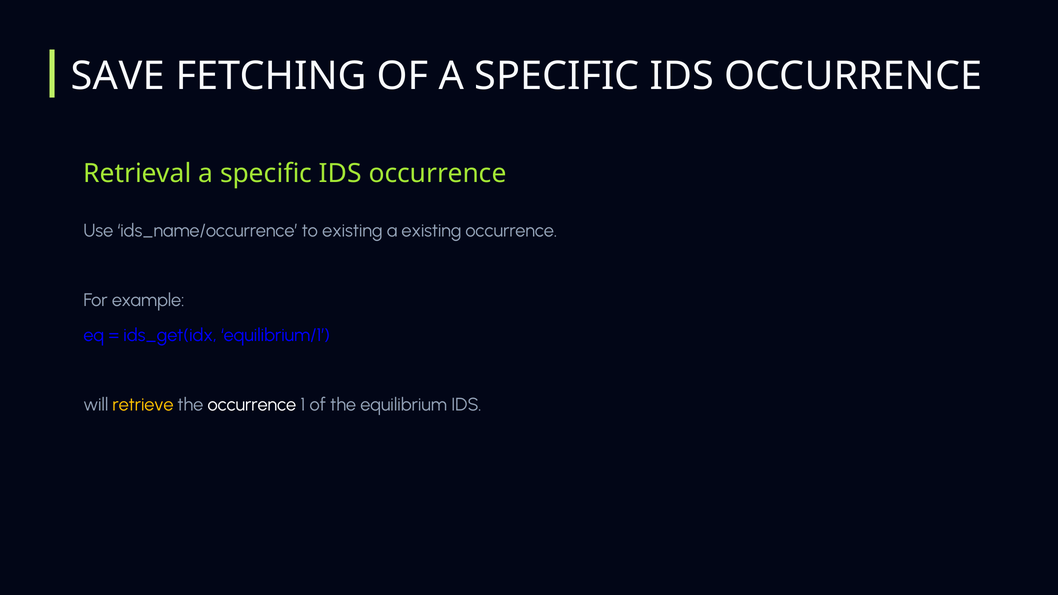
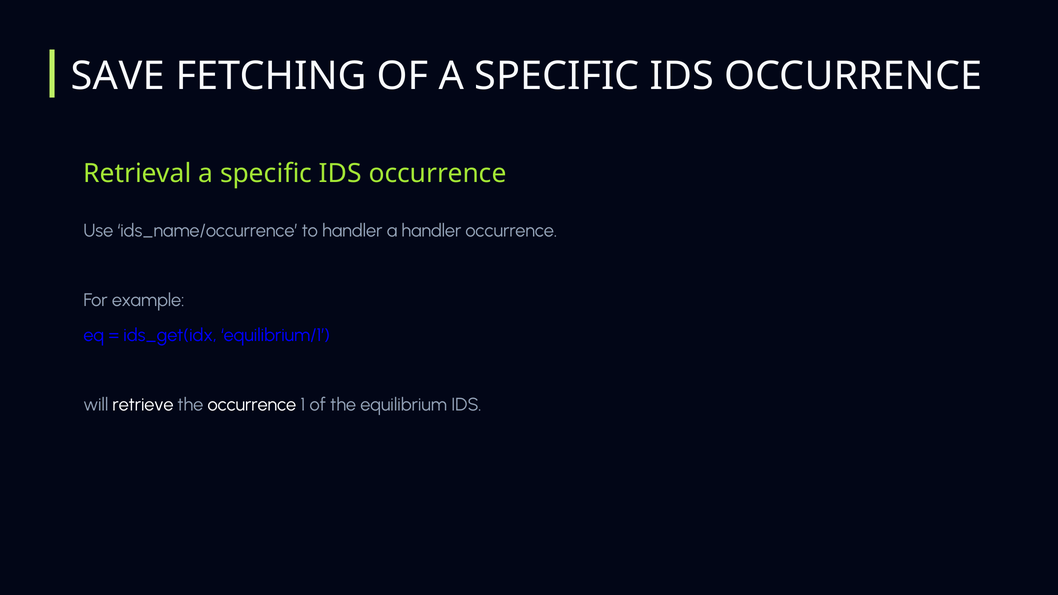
to existing: existing -> handler (352, 231)
a existing: existing -> handler (431, 231)
retrieve colour: yellow -> white (143, 405)
